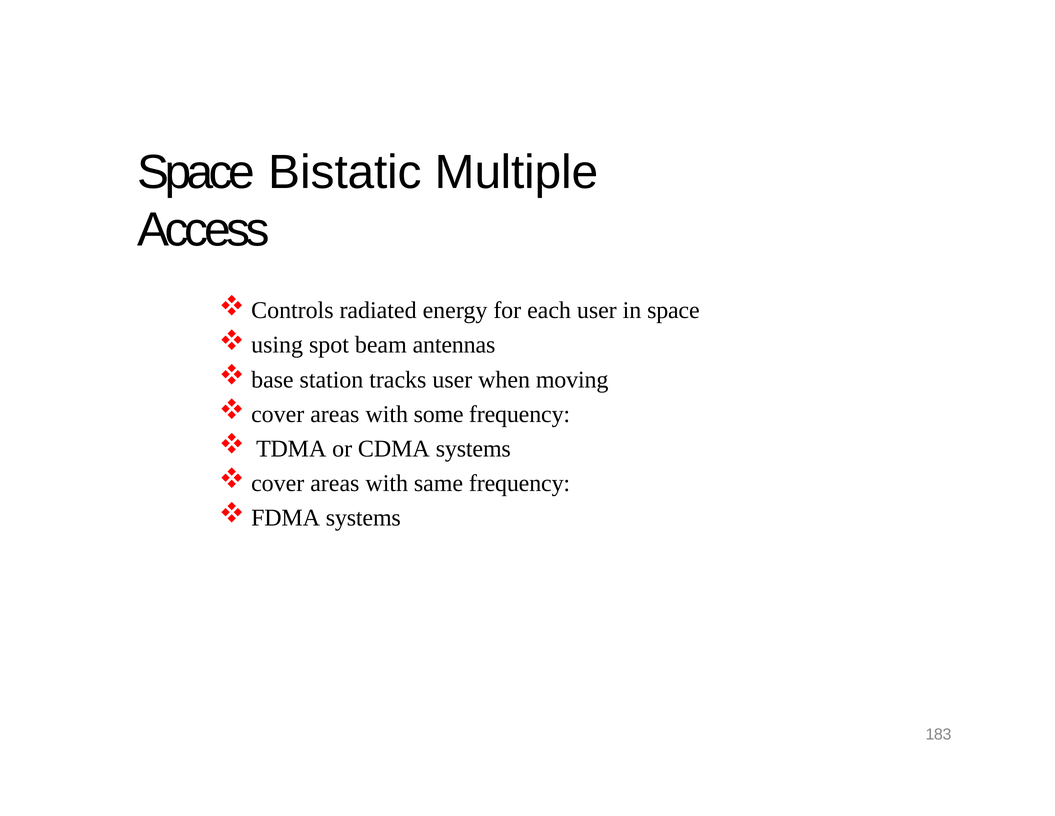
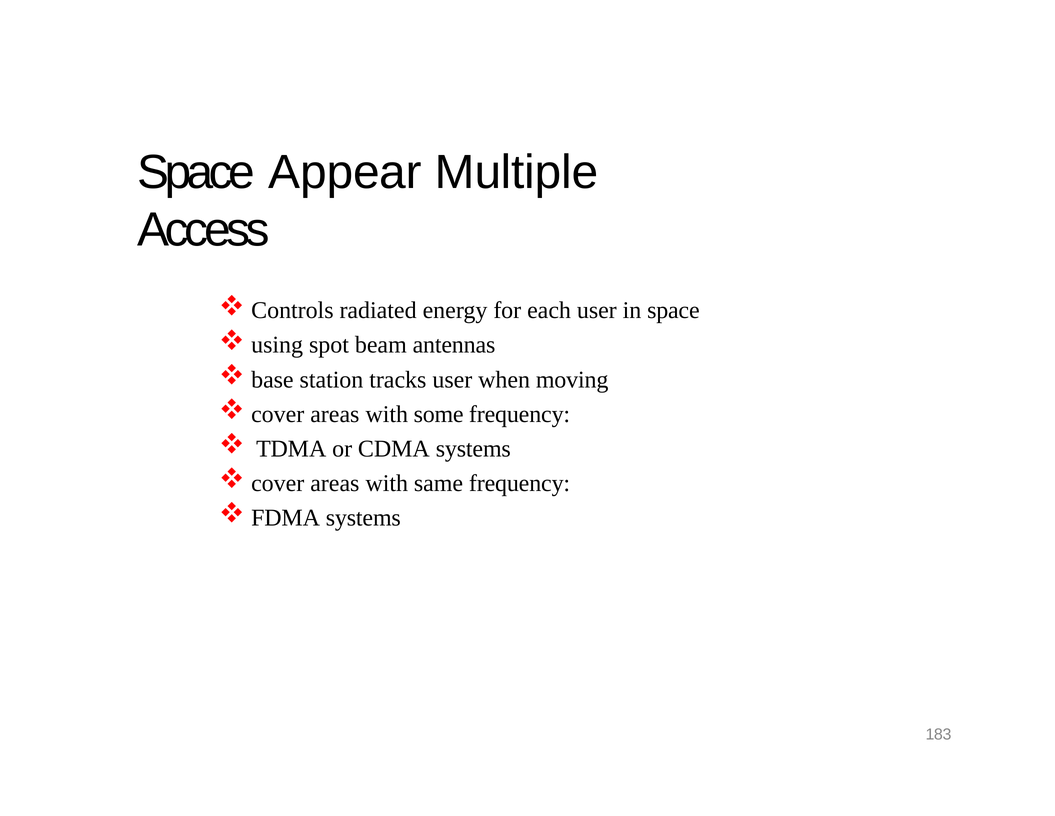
Bistatic: Bistatic -> Appear (345, 172)
